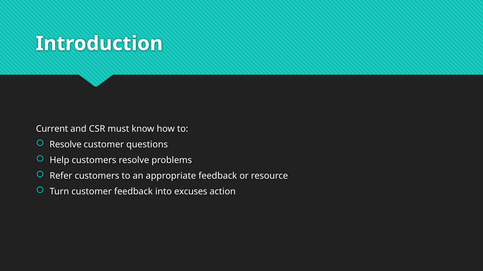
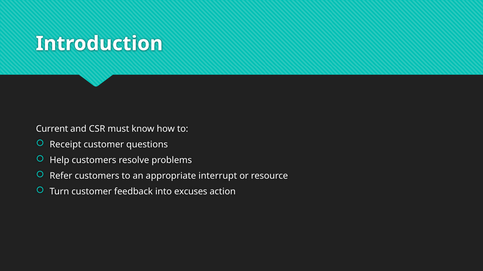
Resolve: Resolve -> Receipt (65, 145)
appropriate feedback: feedback -> interrupt (218, 176)
